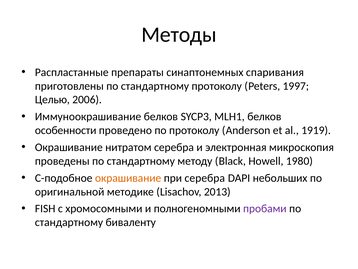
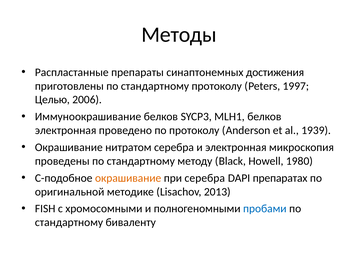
спаривания: спаривания -> достижения (275, 72)
особенности: особенности -> электронная (66, 130)
1919: 1919 -> 1939 (316, 130)
небольших: небольших -> препаратах (280, 178)
пробами colour: purple -> blue (265, 208)
